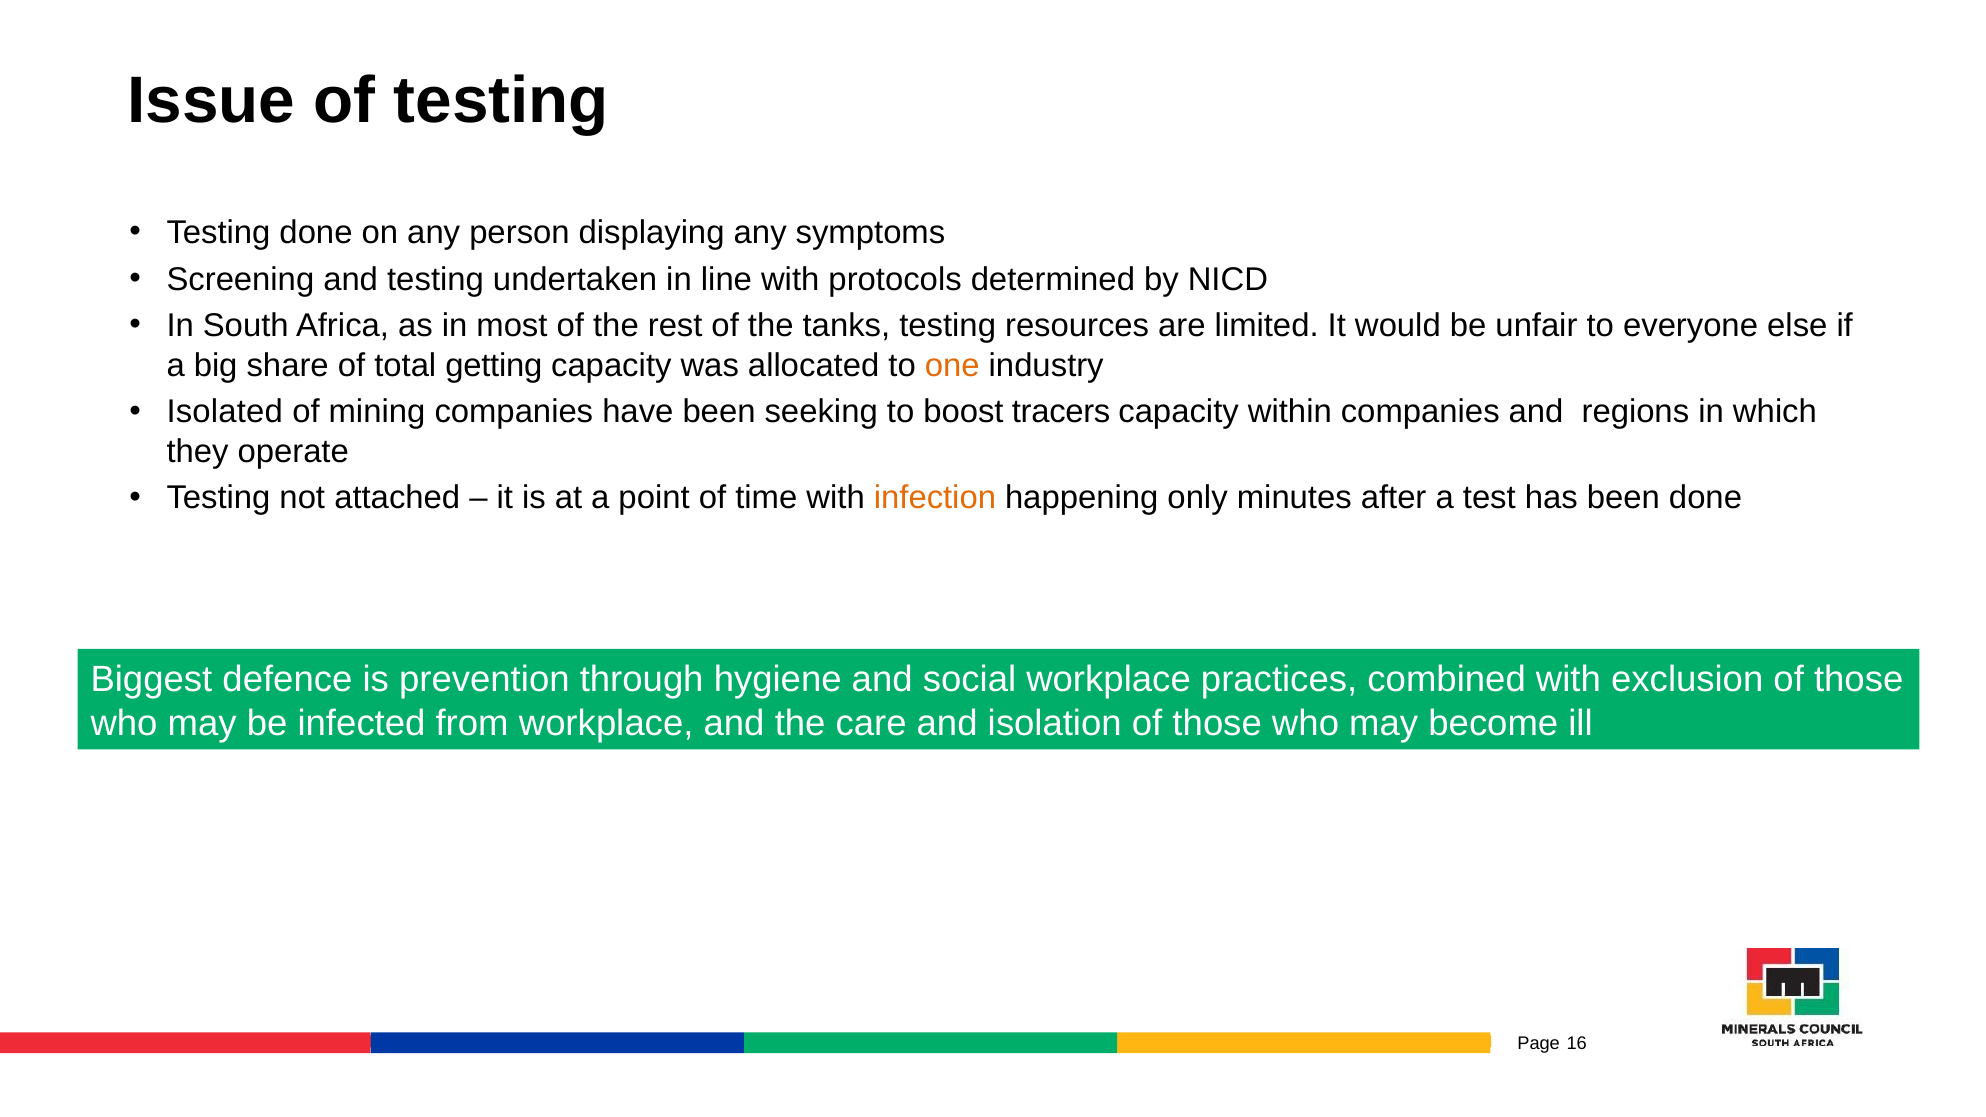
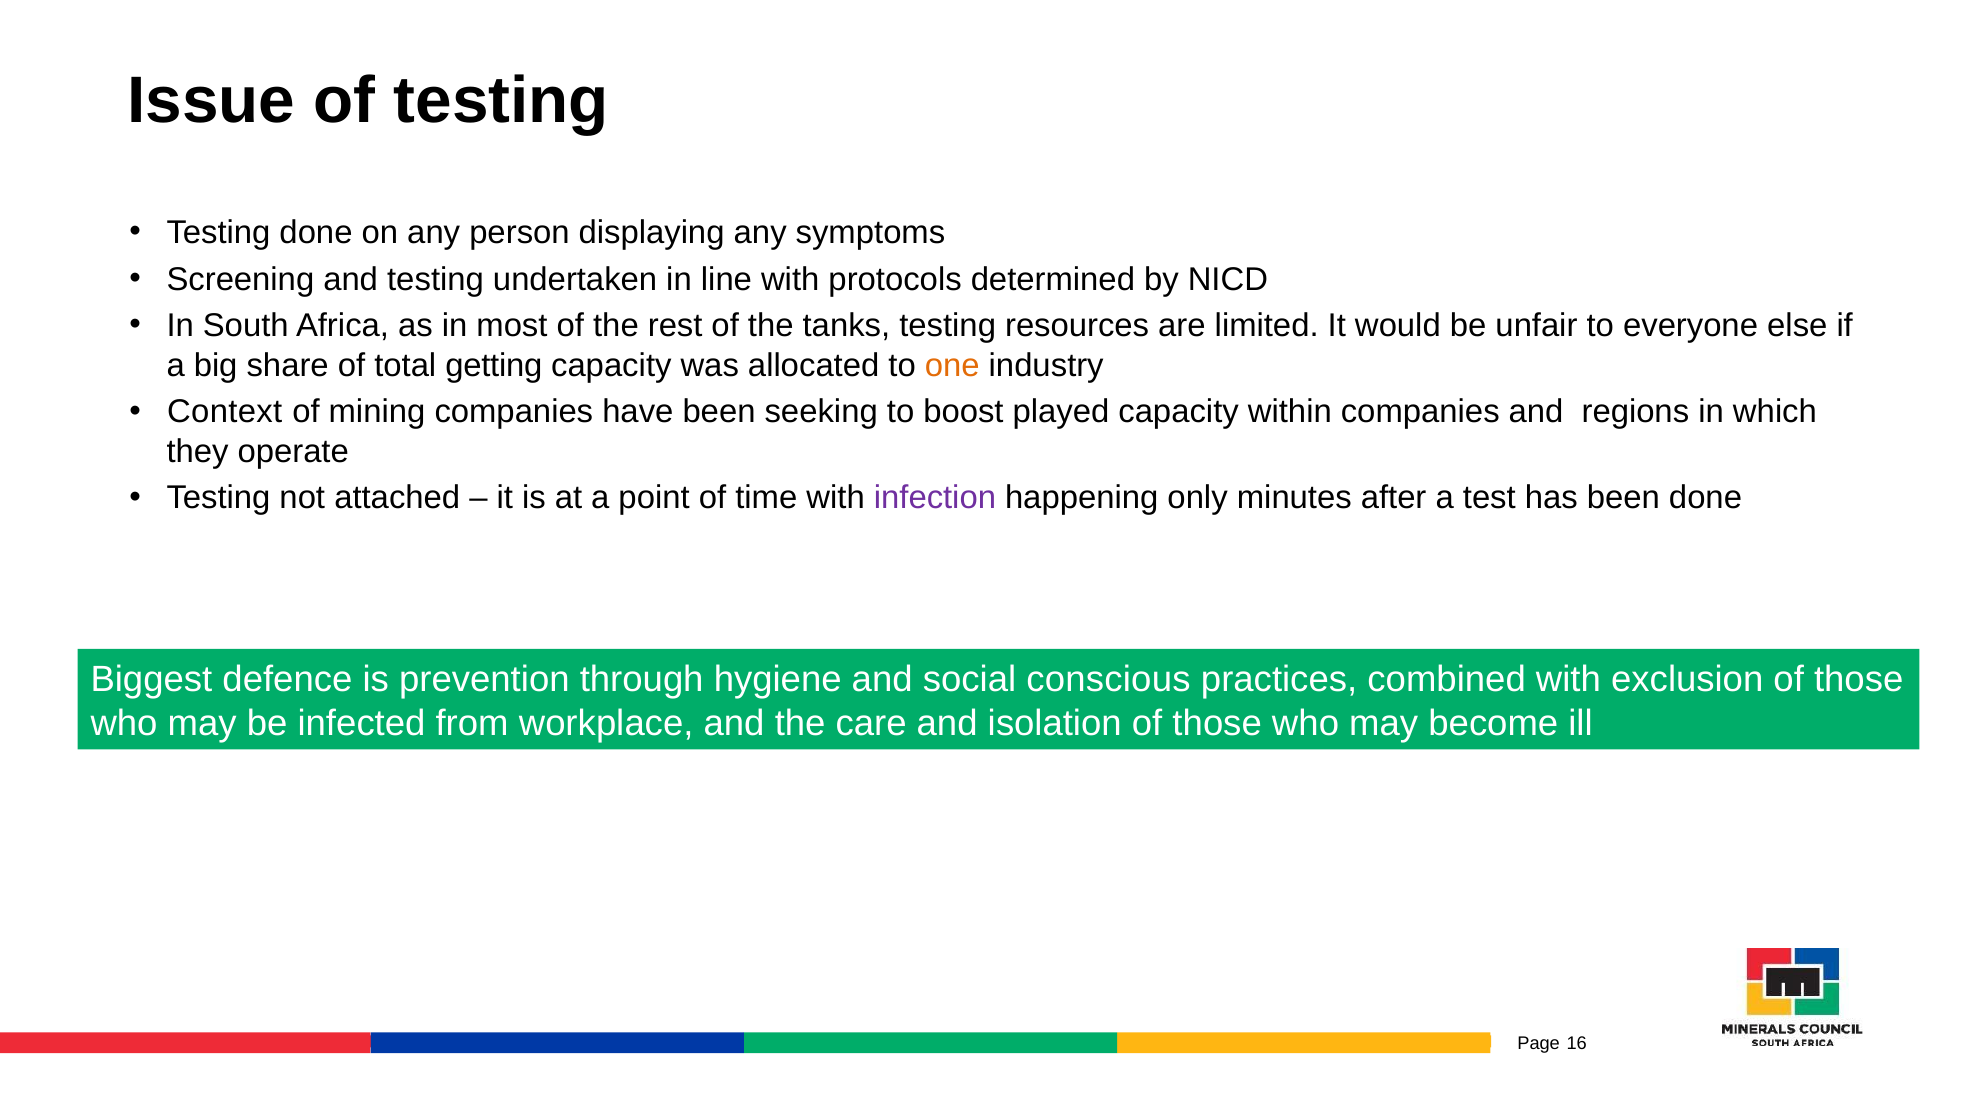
Isolated: Isolated -> Context (225, 412)
tracers: tracers -> played (1061, 412)
infection colour: orange -> purple (935, 498)
social workplace: workplace -> conscious (1108, 680)
